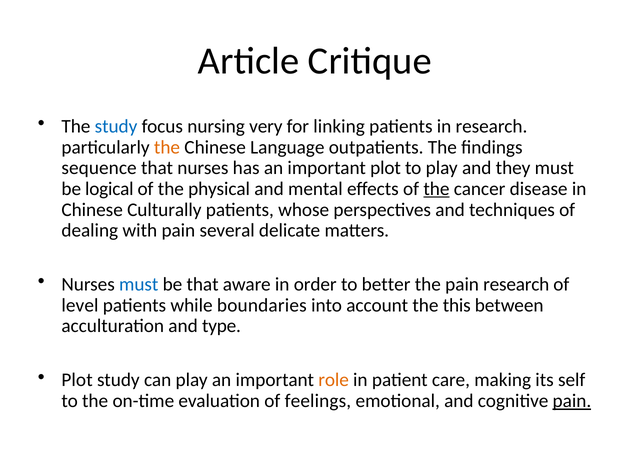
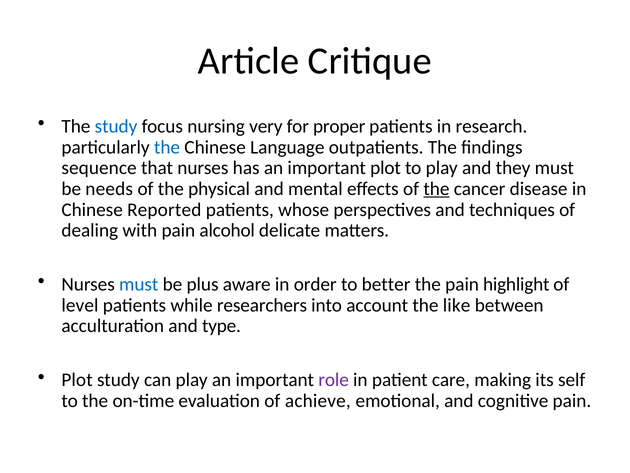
linking: linking -> proper (339, 126)
the colour: orange -> blue (167, 147)
logical: logical -> needs (109, 189)
Culturally: Culturally -> Reported (164, 209)
several: several -> alcohol (227, 230)
be that: that -> plus (203, 284)
pain research: research -> highlight (516, 284)
boundaries: boundaries -> researchers (262, 305)
this: this -> like (457, 305)
role colour: orange -> purple (334, 380)
feelings: feelings -> achieve (318, 400)
pain underline: present -> none (572, 400)
